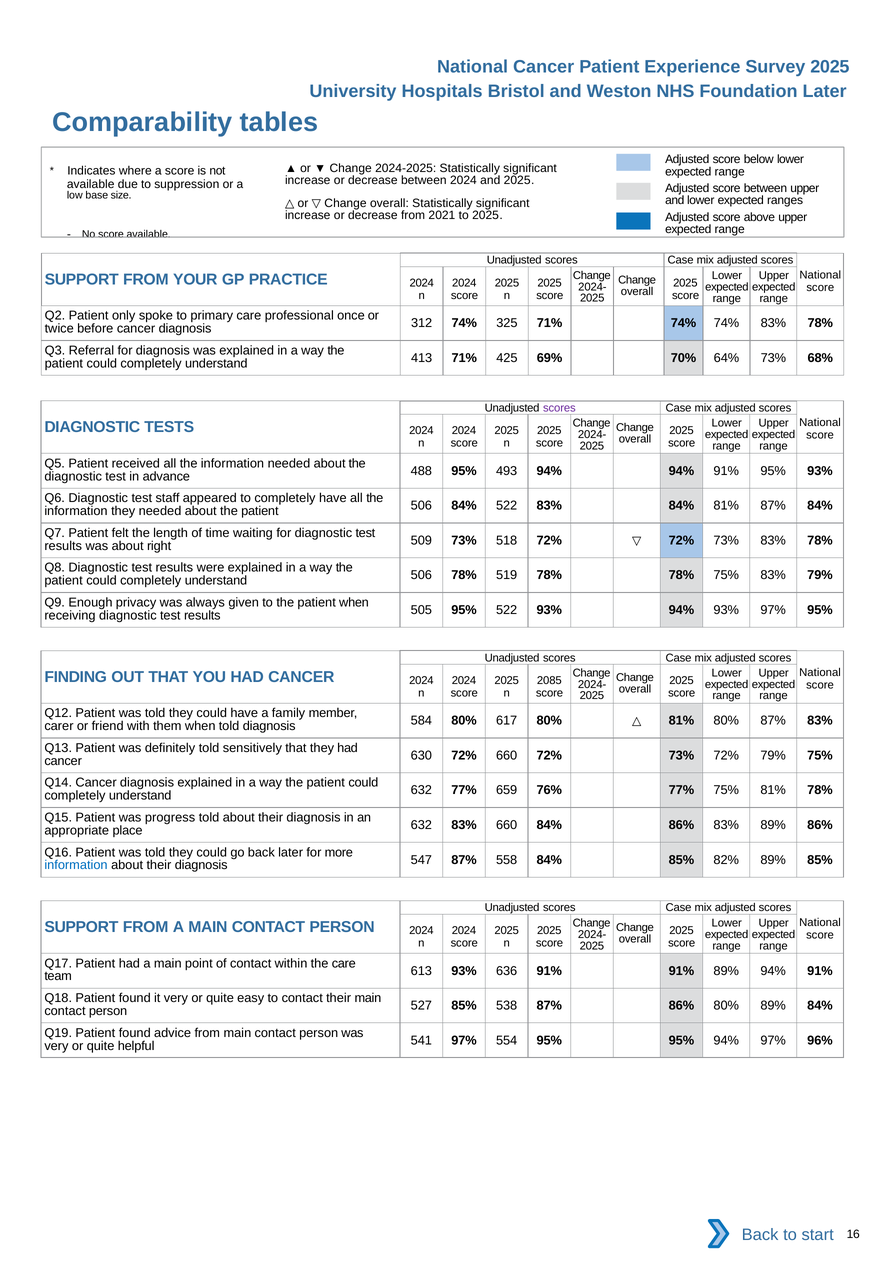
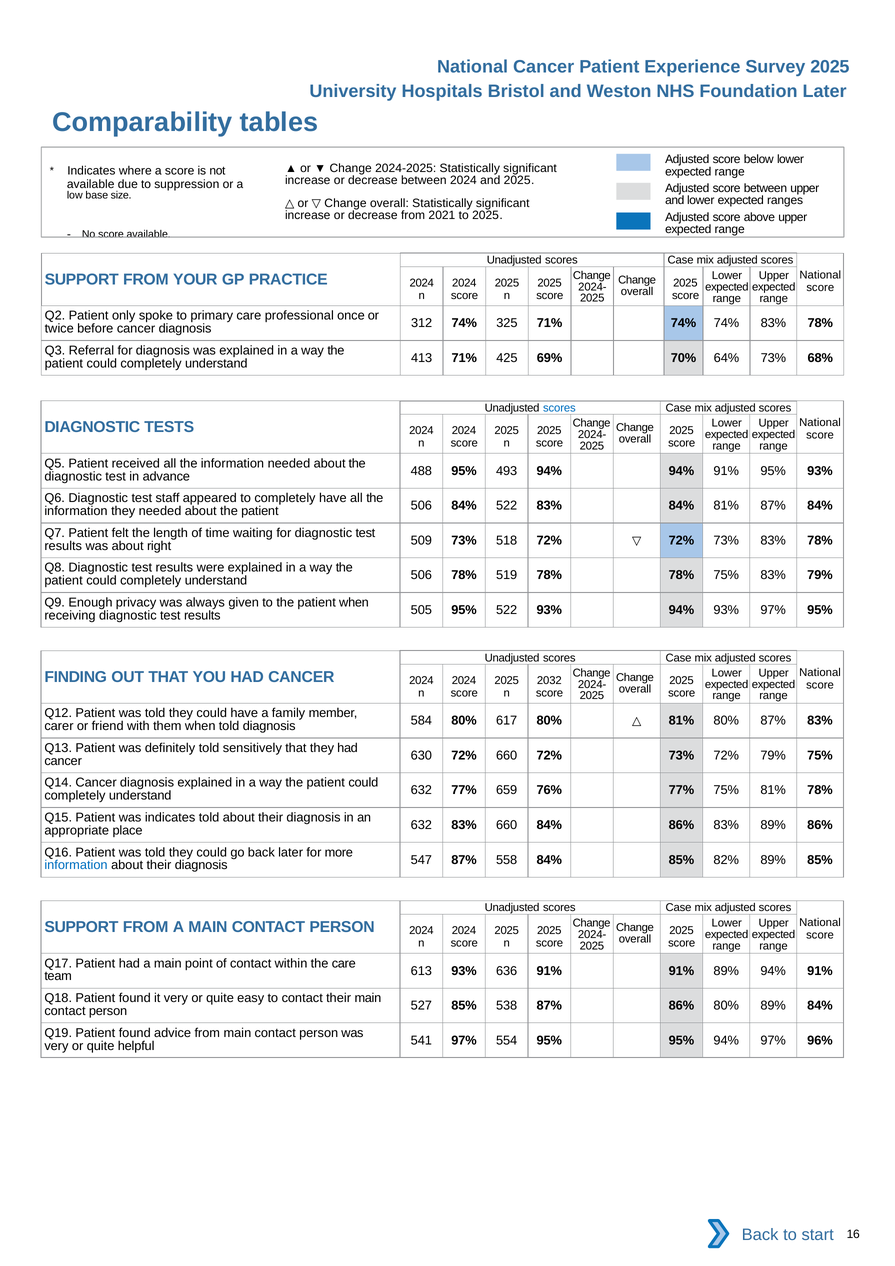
scores colour: purple -> blue (559, 408)
2085: 2085 -> 2032 (549, 681)
was progress: progress -> indicates (170, 818)
